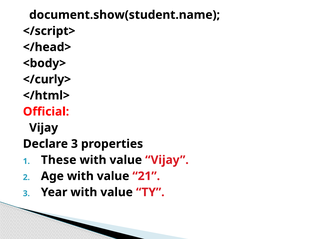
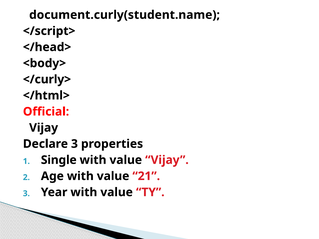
document.show(student.name: document.show(student.name -> document.curly(student.name (125, 15)
These: These -> Single (59, 160)
